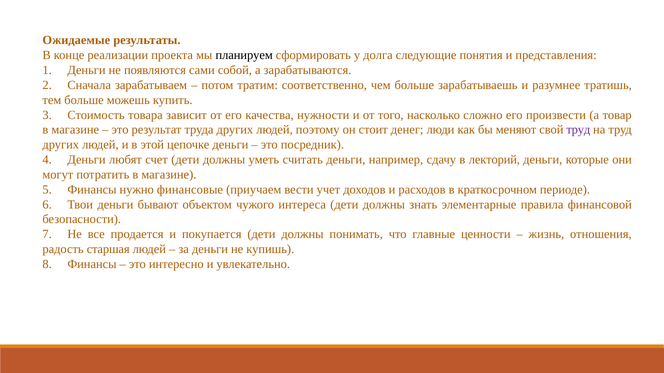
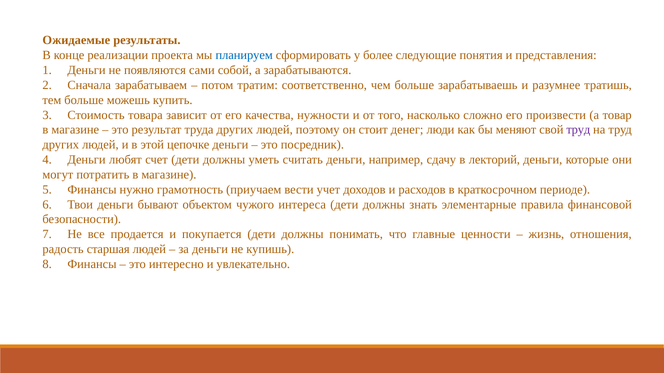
планируем colour: black -> blue (244, 55)
долга: долга -> более (378, 55)
финансовые: финансовые -> грамотность (190, 190)
